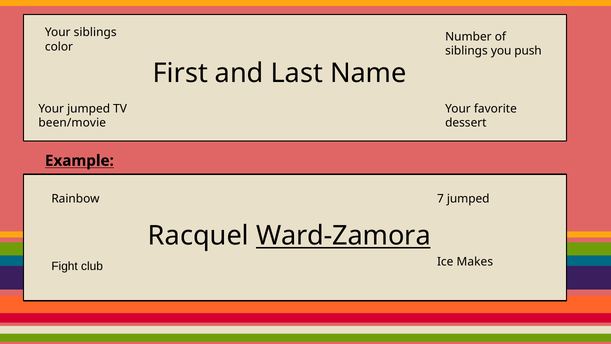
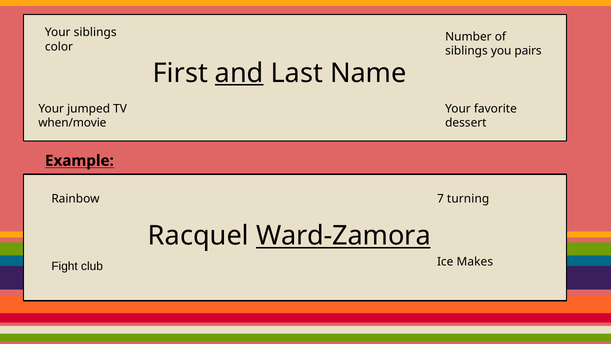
push: push -> pairs (528, 51)
and underline: none -> present (239, 73)
been/movie: been/movie -> when/movie (72, 123)
7 jumped: jumped -> turning (468, 199)
